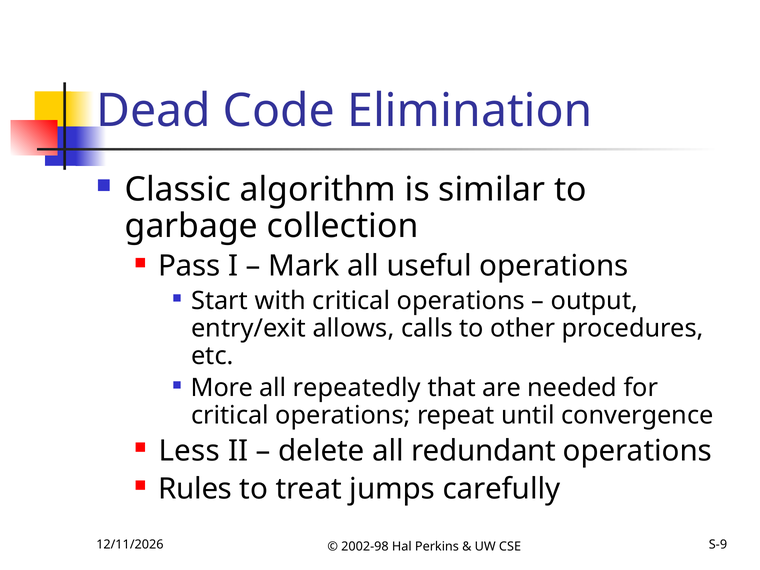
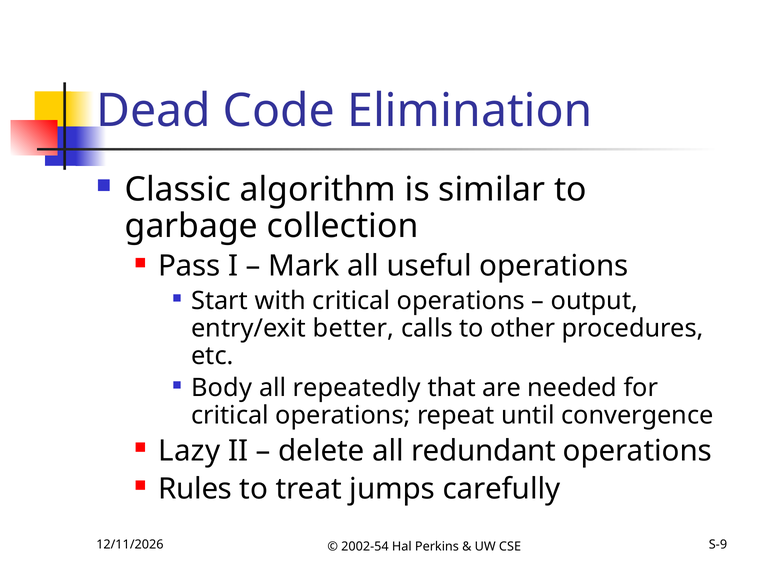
allows: allows -> better (353, 328)
More: More -> Body (222, 388)
Less: Less -> Lazy (189, 451)
2002-98: 2002-98 -> 2002-54 (365, 546)
